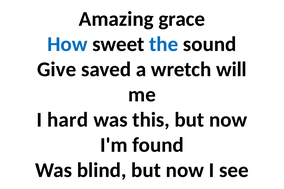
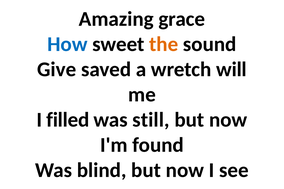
the colour: blue -> orange (164, 44)
hard: hard -> filled (68, 120)
this: this -> still (151, 120)
